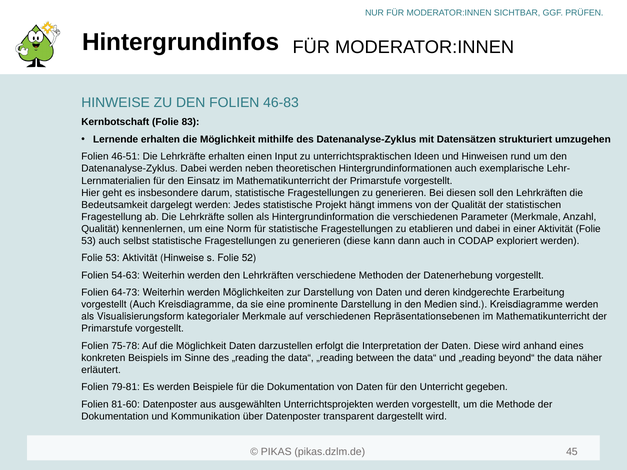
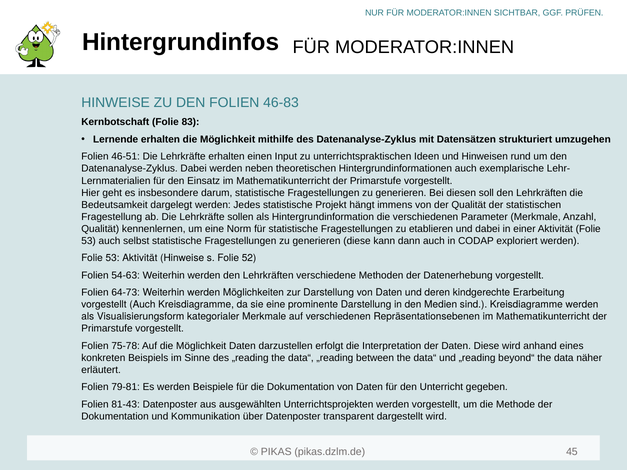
81-60: 81-60 -> 81-43 (126, 405)
